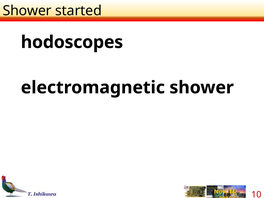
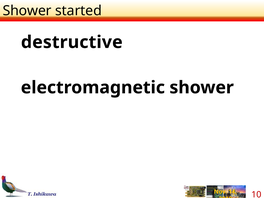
hodoscopes: hodoscopes -> destructive (72, 42)
